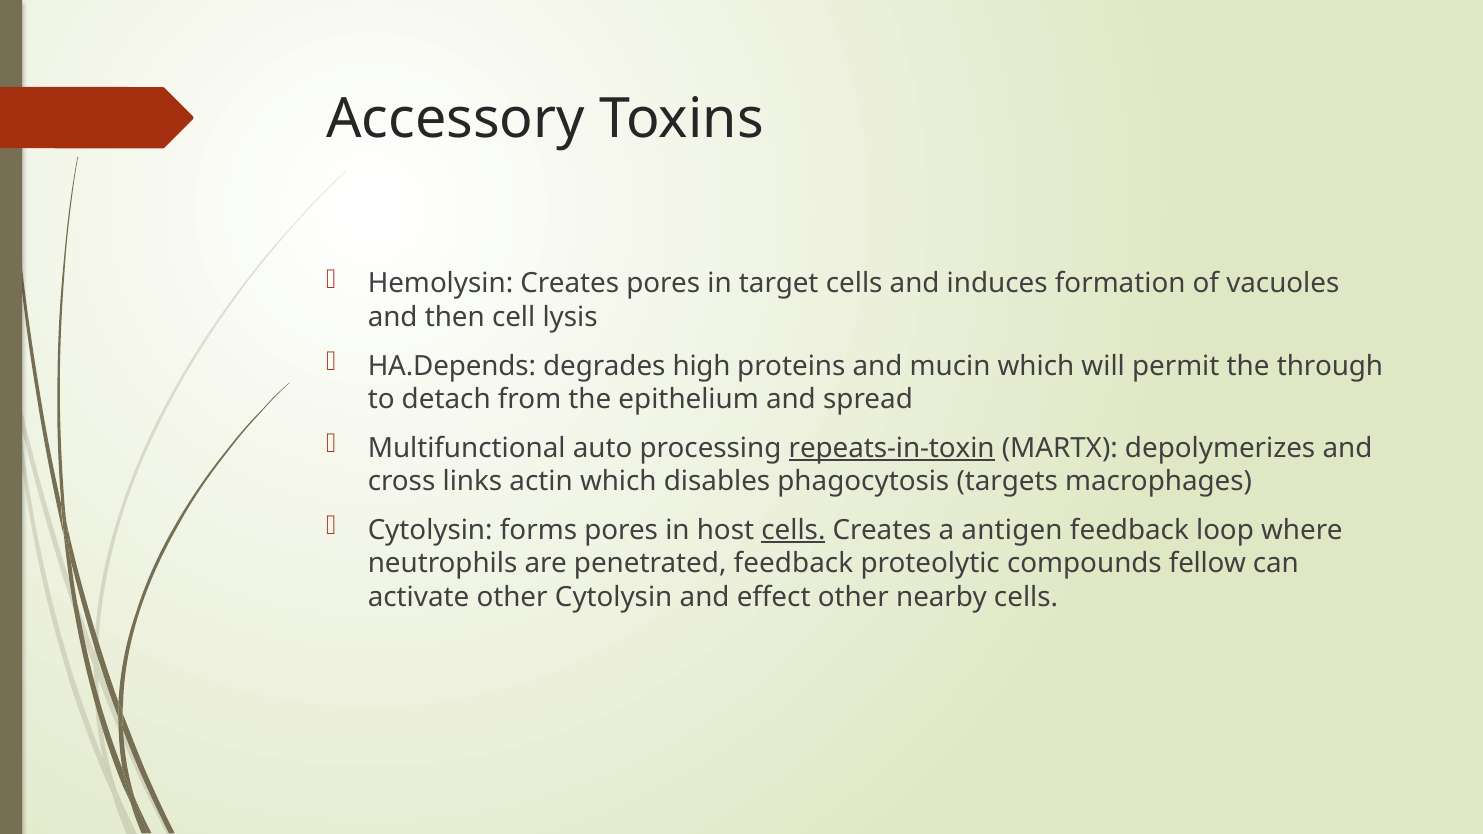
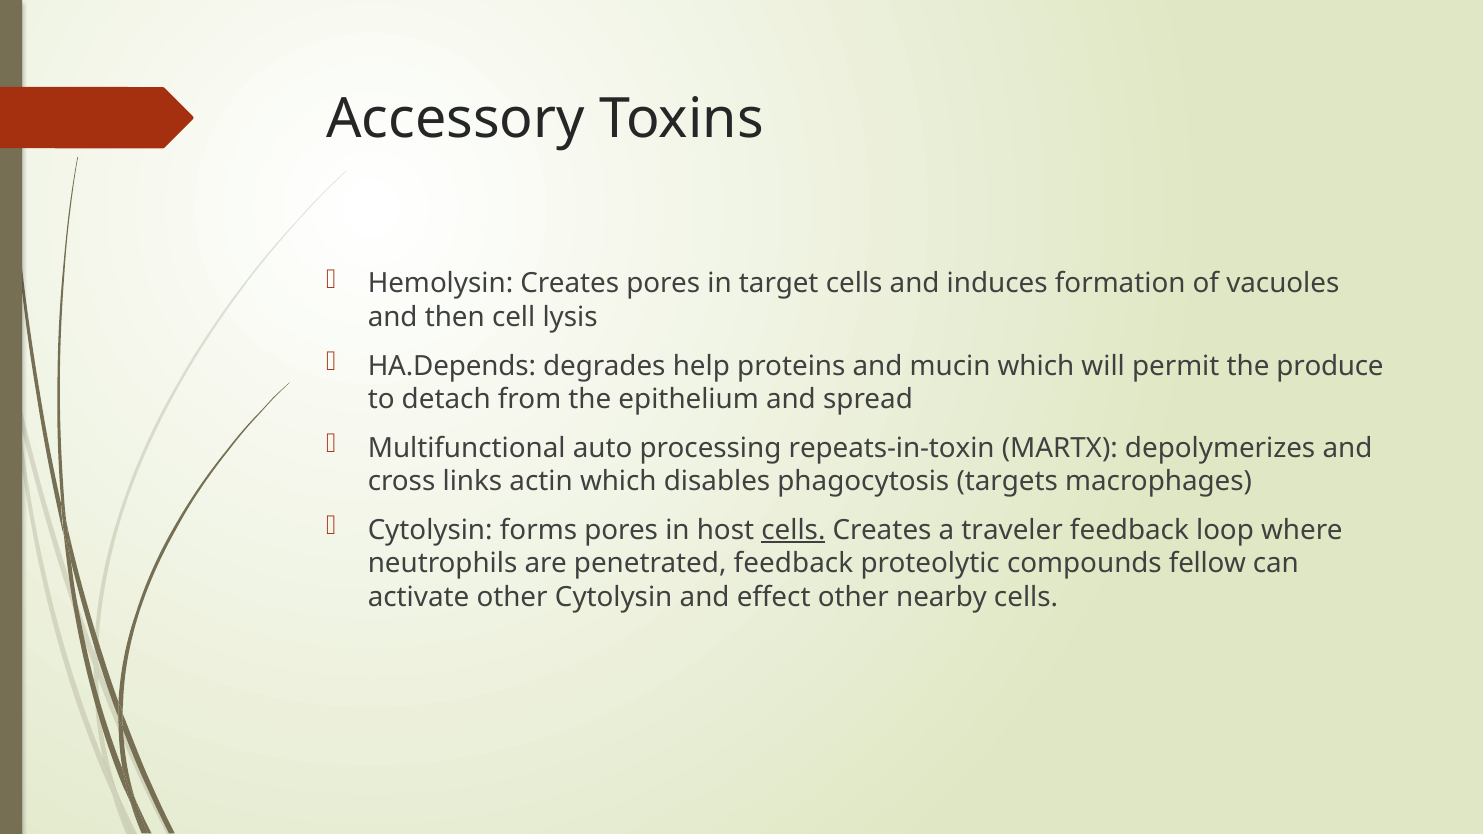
high: high -> help (701, 366)
through: through -> produce (1330, 366)
repeats-in-toxin underline: present -> none (892, 448)
antigen: antigen -> traveler (1012, 530)
